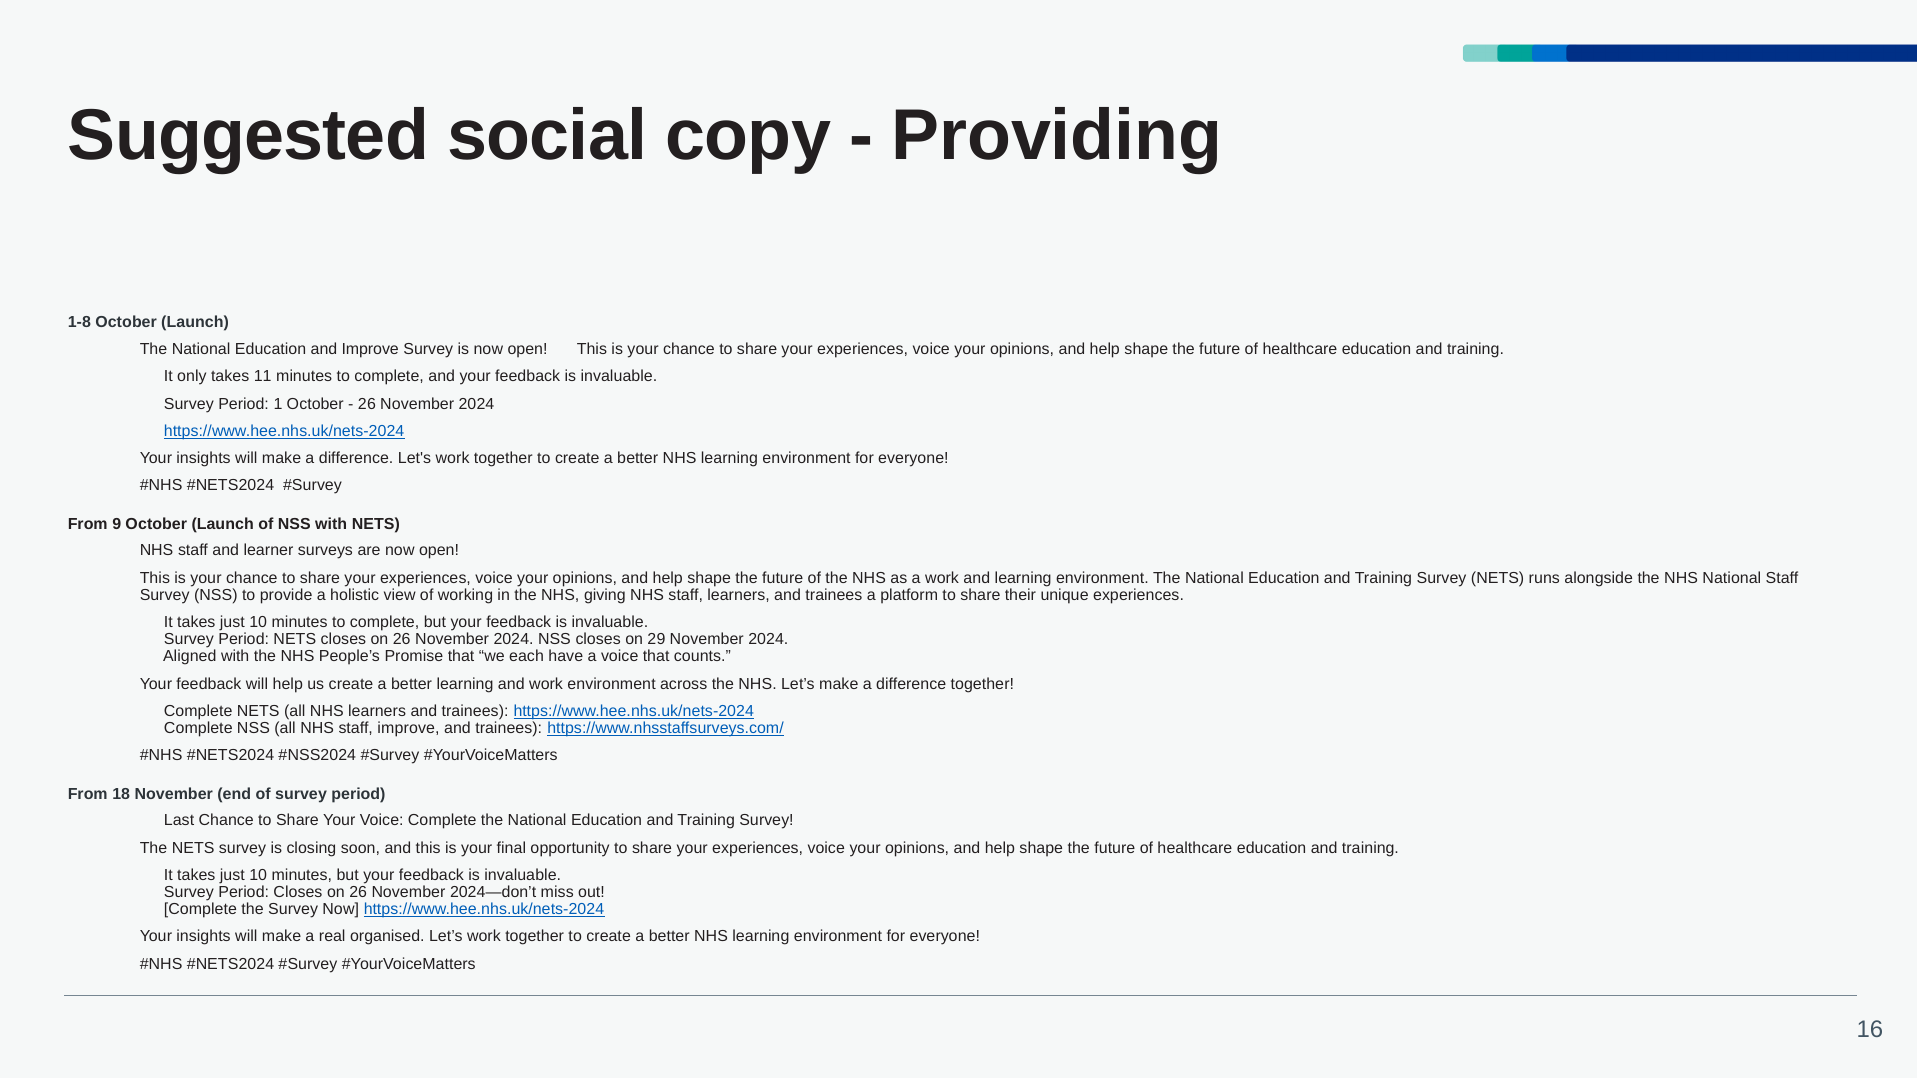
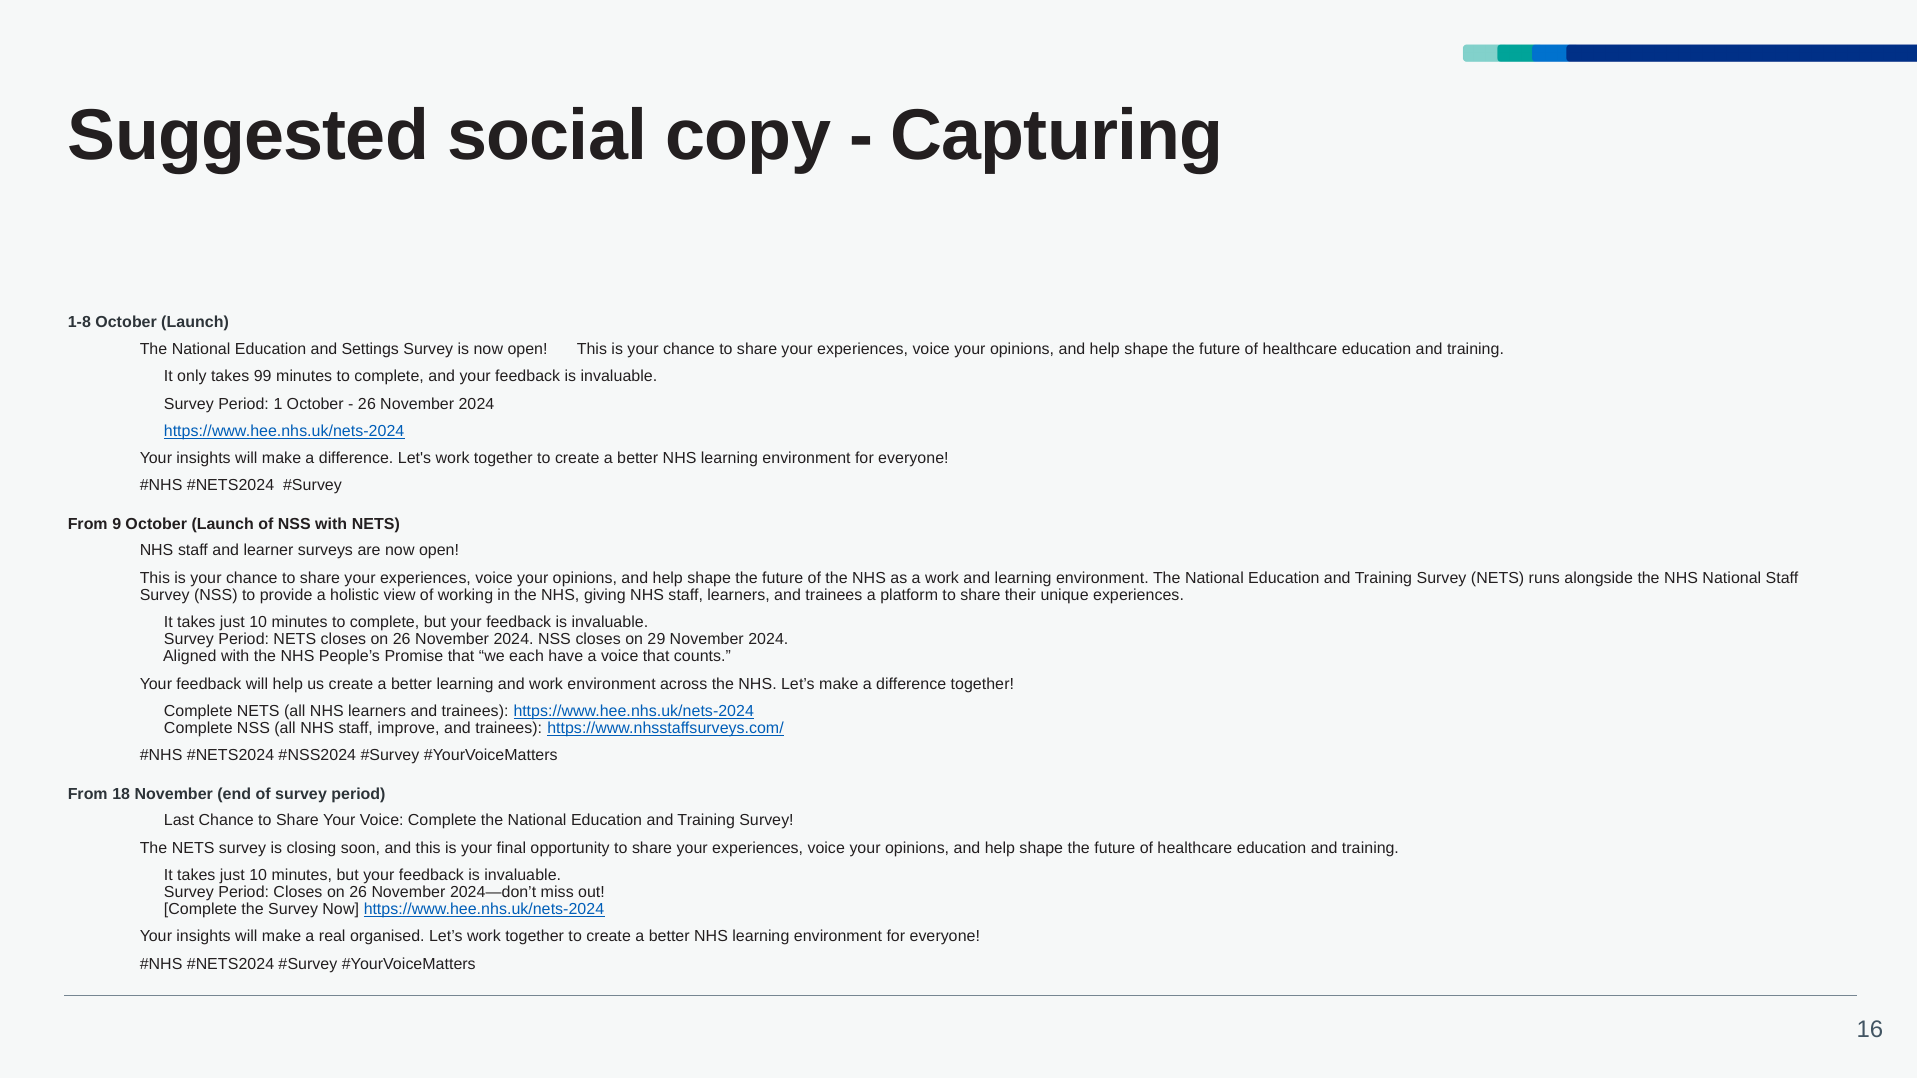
Providing: Providing -> Capturing (1057, 135)
and Improve: Improve -> Settings (370, 350)
11: 11 -> 99 (263, 377)
